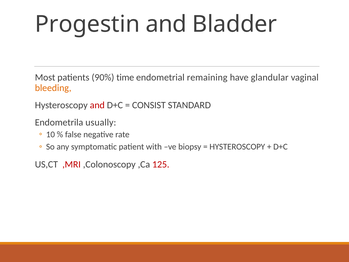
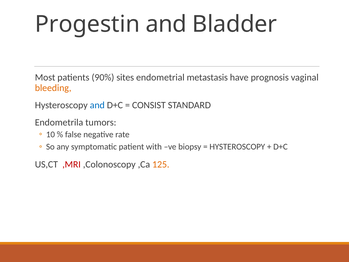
time: time -> sites (125, 77)
remaining: remaining -> metastasis (207, 77)
glandular: glandular -> prognosis (270, 77)
and colour: red -> blue (97, 105)
usually: usually -> tumors (101, 122)
125 colour: red -> orange (161, 164)
